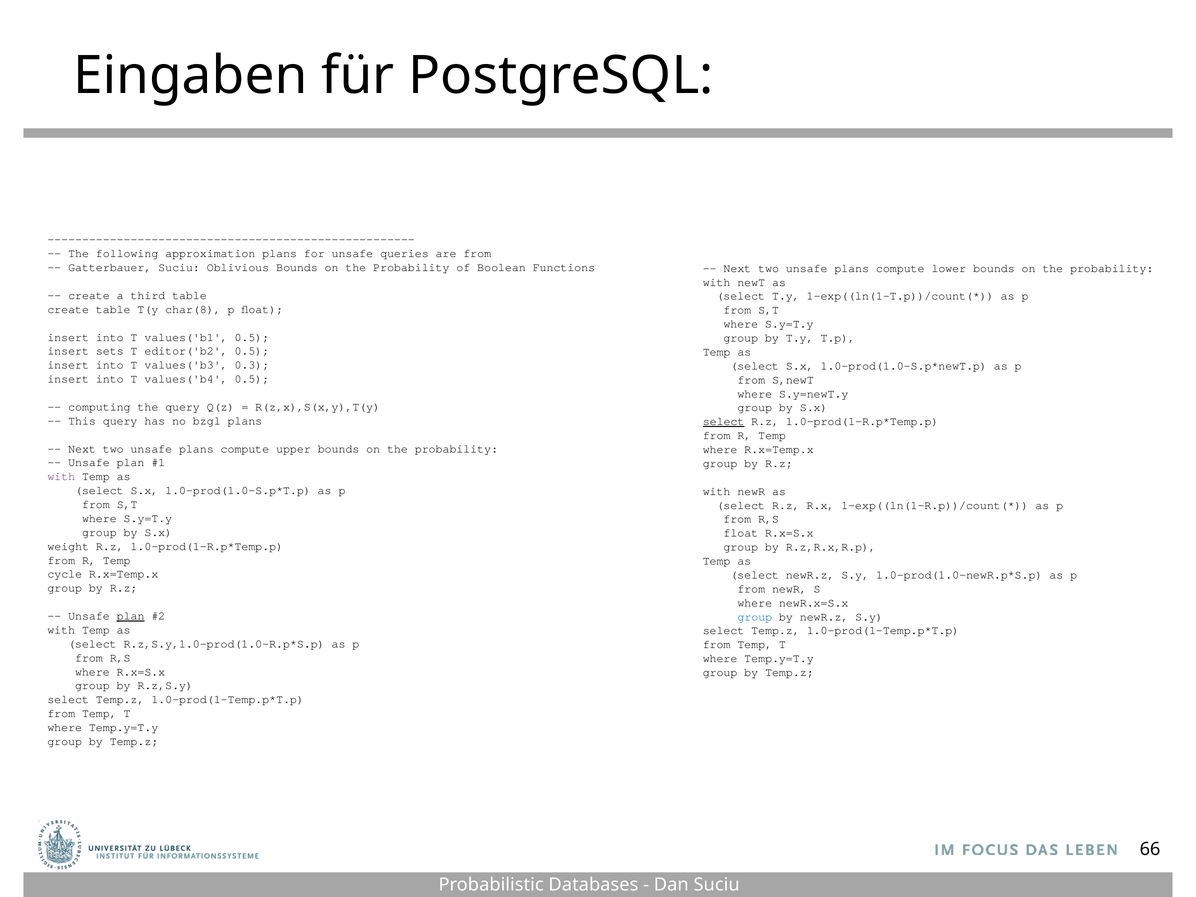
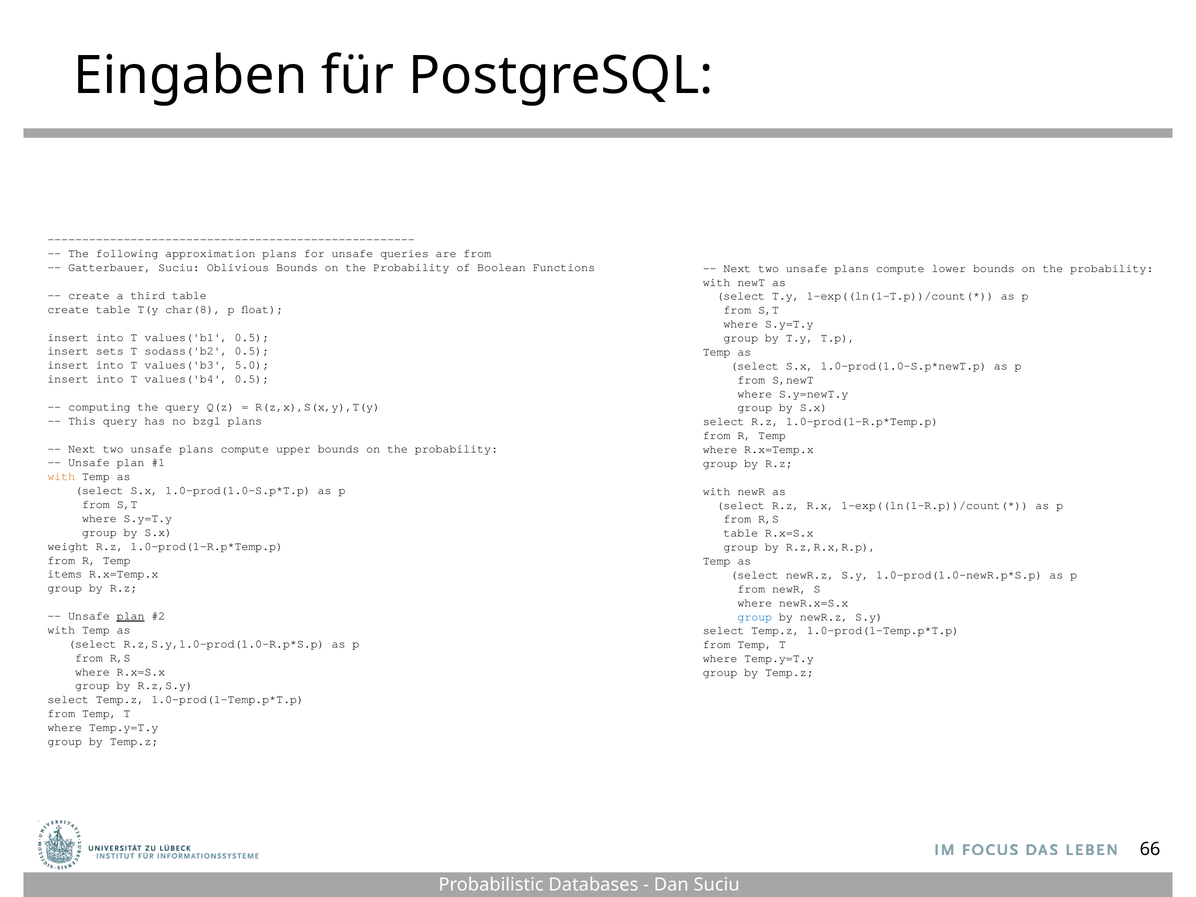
editor('b2: editor('b2 -> sodass('b2 (186, 351)
0.3: 0.3 -> 5.0 (252, 365)
select underline: present -> none (724, 422)
with colour: purple -> orange (61, 477)
float: float -> table (741, 533)
cycle: cycle -> items (65, 574)
